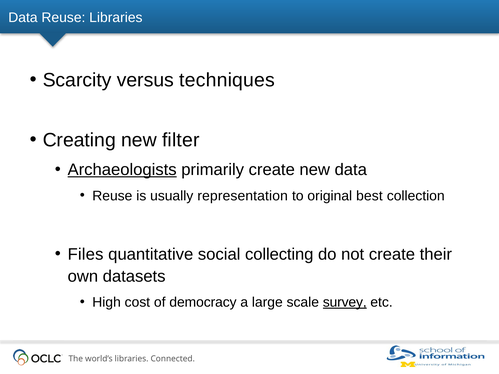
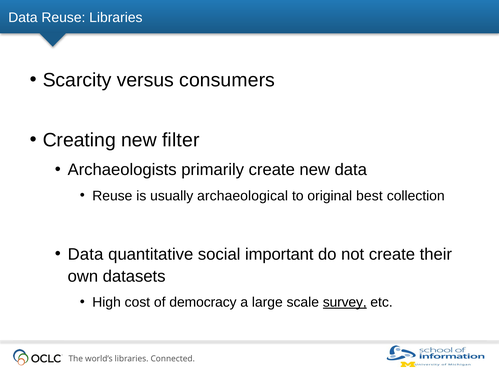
techniques: techniques -> consumers (227, 80)
Archaeologists underline: present -> none (122, 170)
representation: representation -> archaeological (243, 196)
Files: Files -> Data (86, 255)
collecting: collecting -> important (279, 255)
